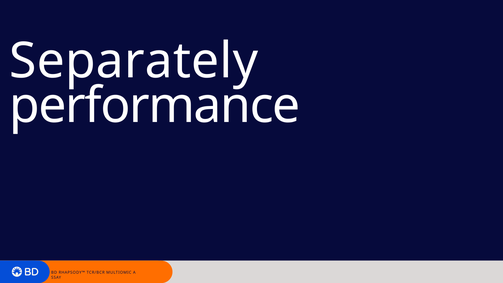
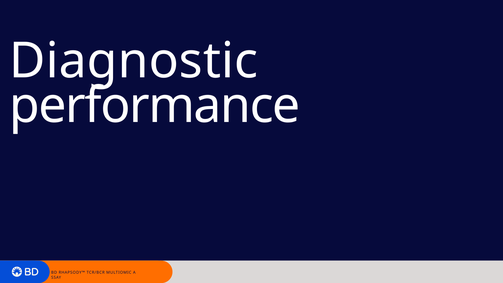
Separately: Separately -> Diagnostic (134, 61)
